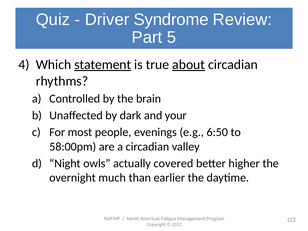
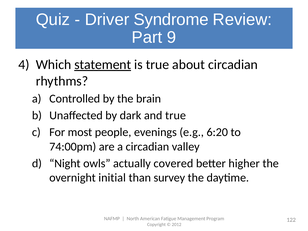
5: 5 -> 9 (172, 37)
about underline: present -> none (189, 65)
and your: your -> true (176, 115)
6:50: 6:50 -> 6:20 (217, 132)
58:00pm: 58:00pm -> 74:00pm (73, 147)
much: much -> initial (112, 178)
earlier: earlier -> survey (169, 178)
